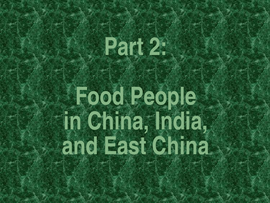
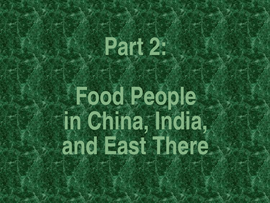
East China: China -> There (181, 146)
